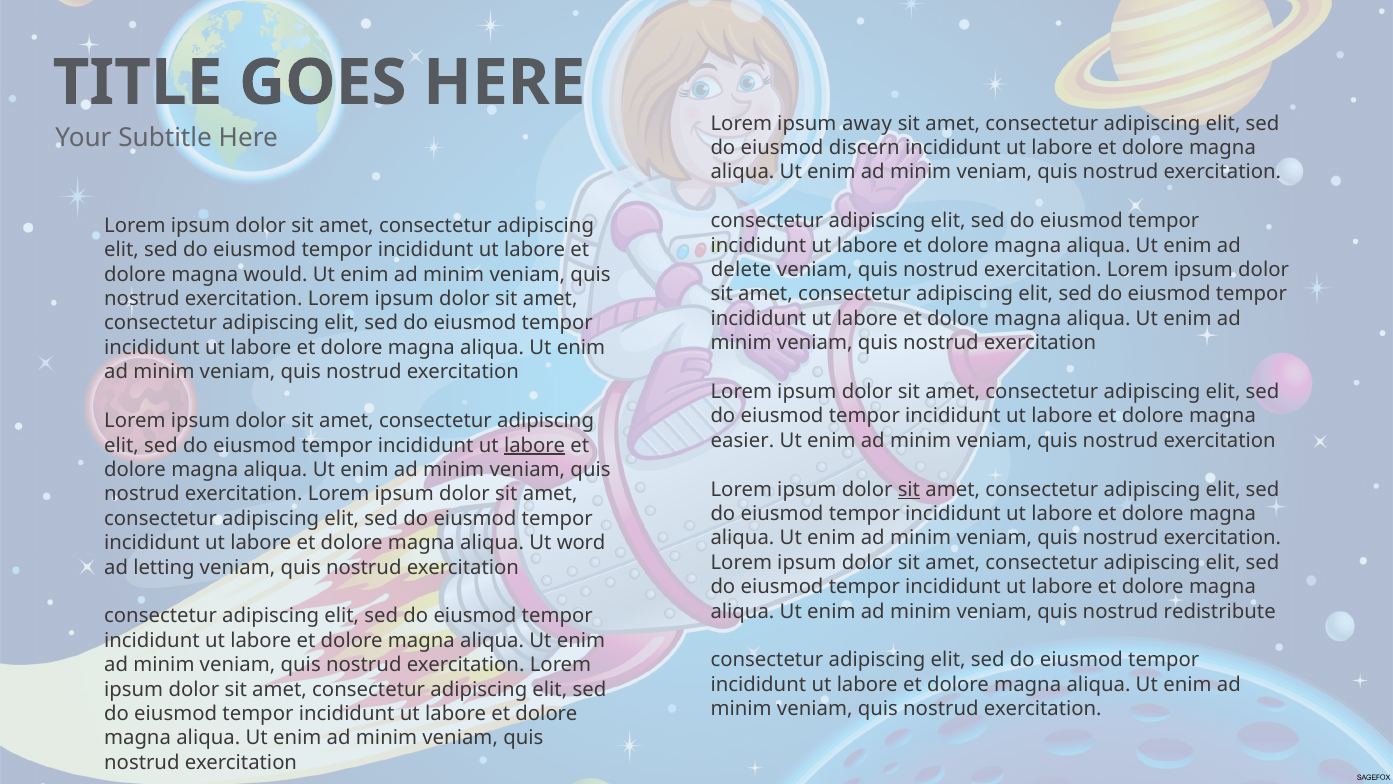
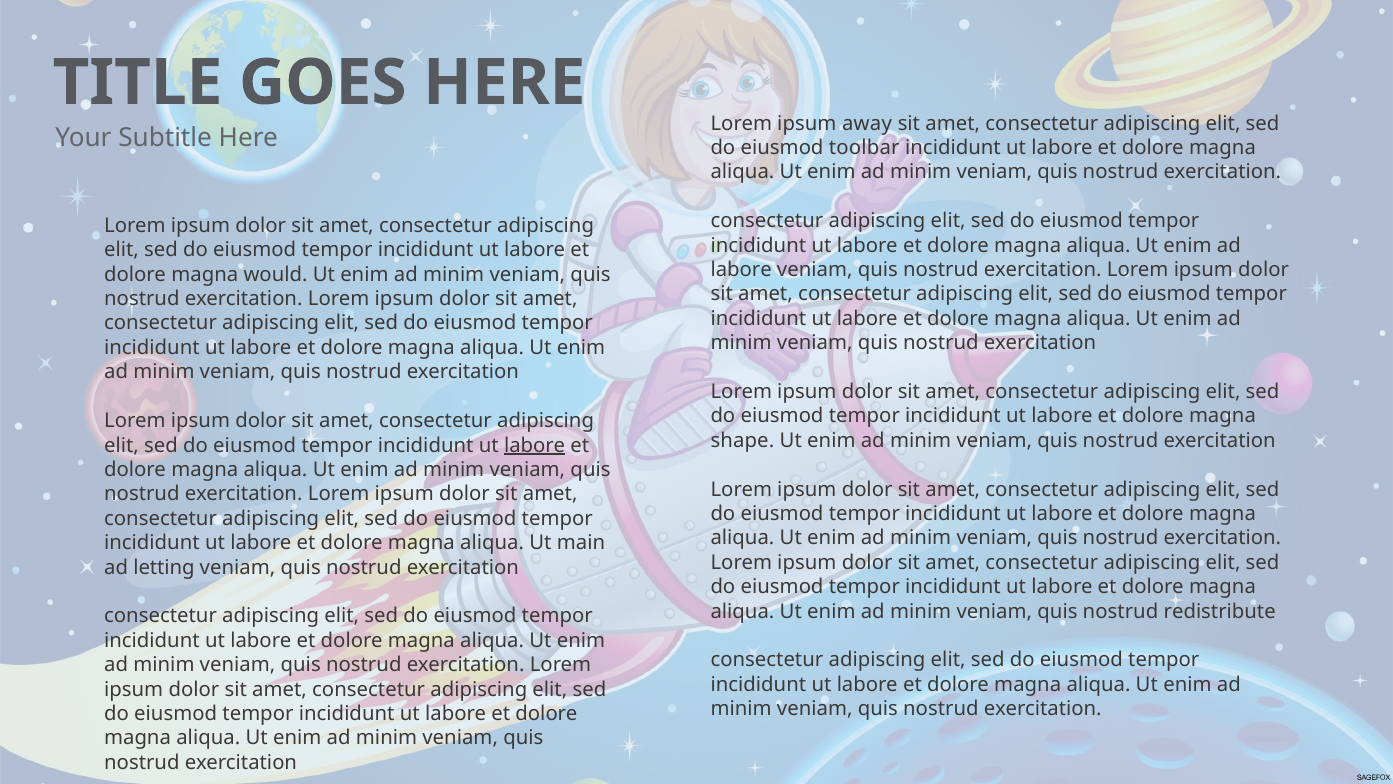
discern: discern -> toolbar (864, 148)
delete: delete -> labore (741, 270)
easier: easier -> shape (742, 440)
sit underline: present -> none (909, 489)
word: word -> main (581, 543)
